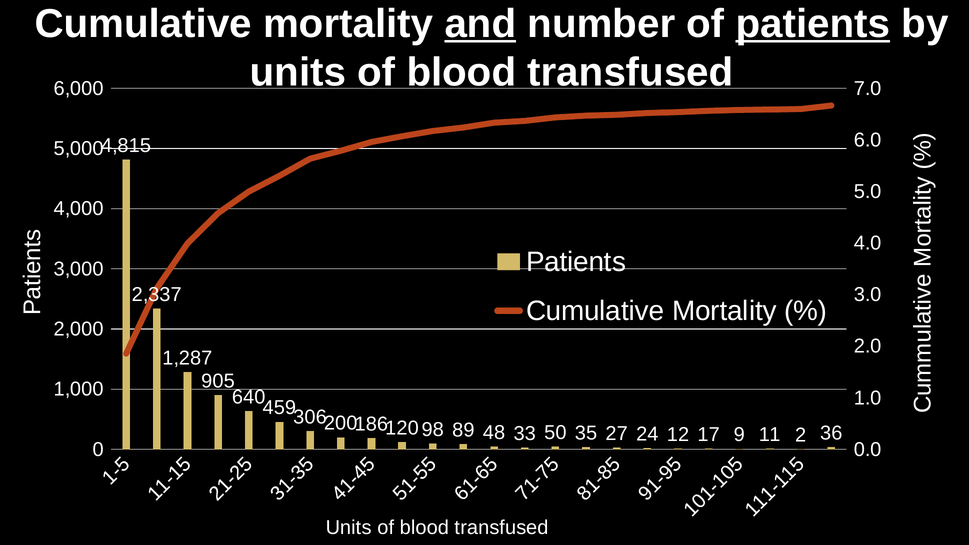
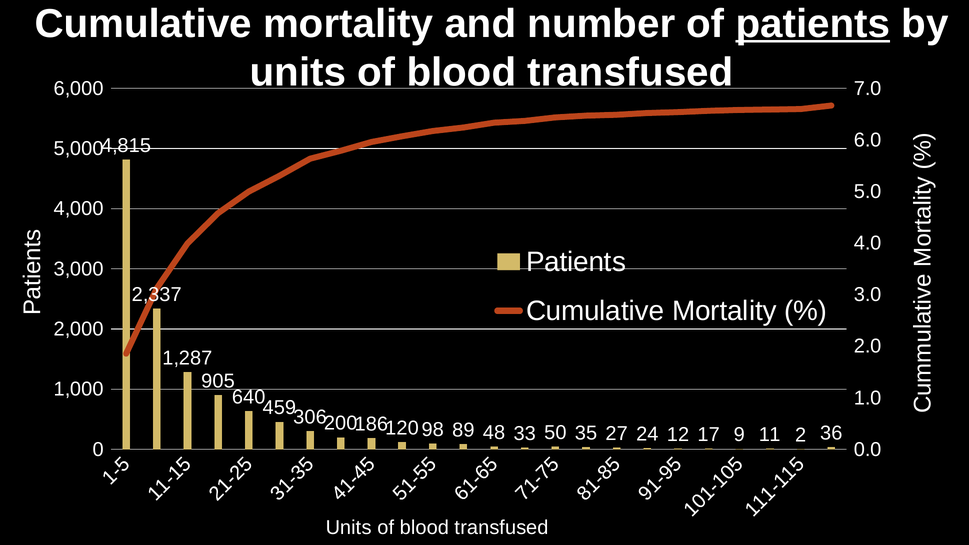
and underline: present -> none (480, 24)
